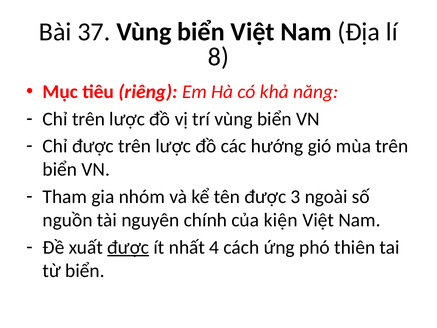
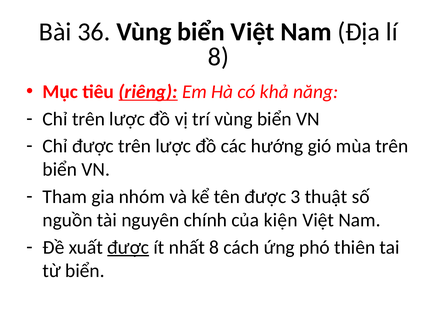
37: 37 -> 36 (94, 32)
riêng underline: none -> present (148, 92)
ngoài: ngoài -> thuật (326, 197)
nhất 4: 4 -> 8 (214, 247)
